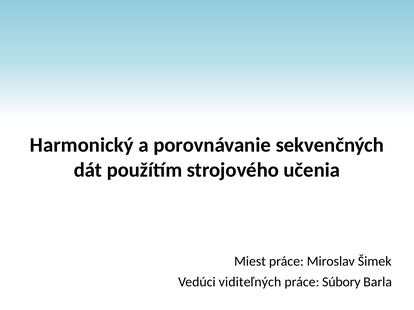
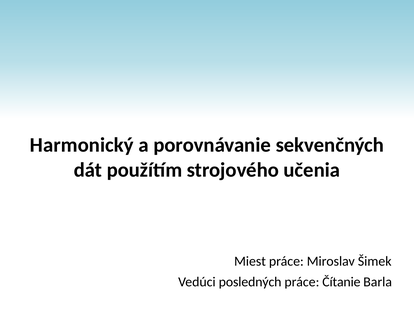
viditeľných: viditeľných -> posledných (250, 283)
Súbory: Súbory -> Čítanie (341, 283)
